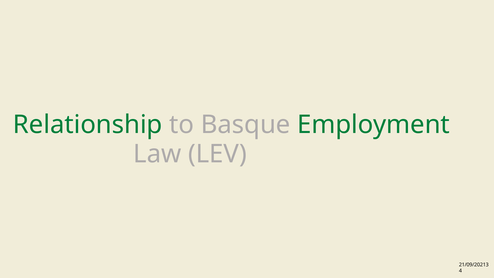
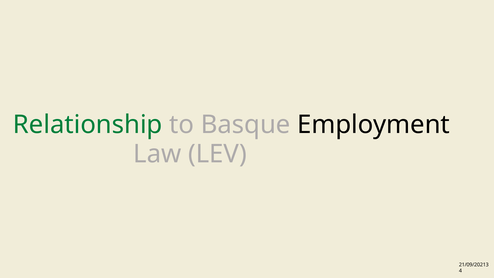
Employment colour: green -> black (374, 125)
